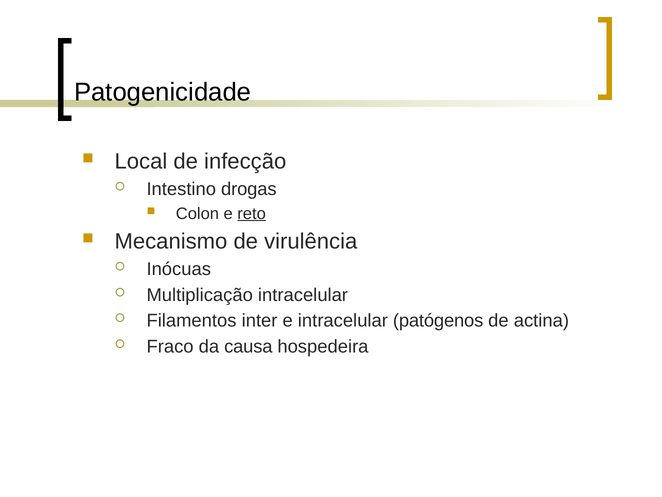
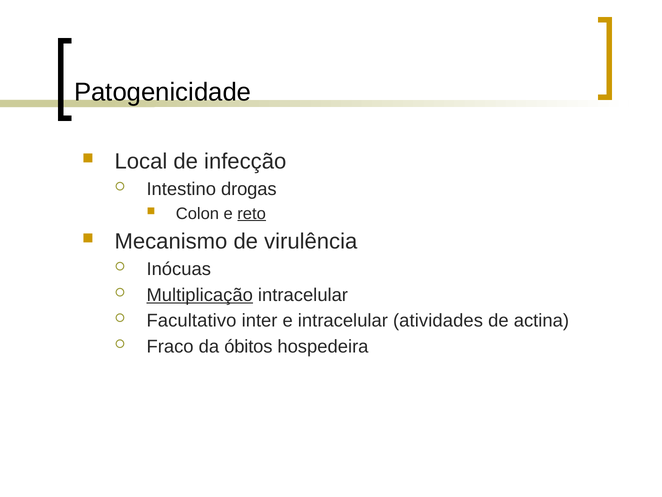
Multiplicação underline: none -> present (200, 295)
Filamentos: Filamentos -> Facultativo (191, 321)
patógenos: patógenos -> atividades (438, 321)
causa: causa -> óbitos (248, 346)
